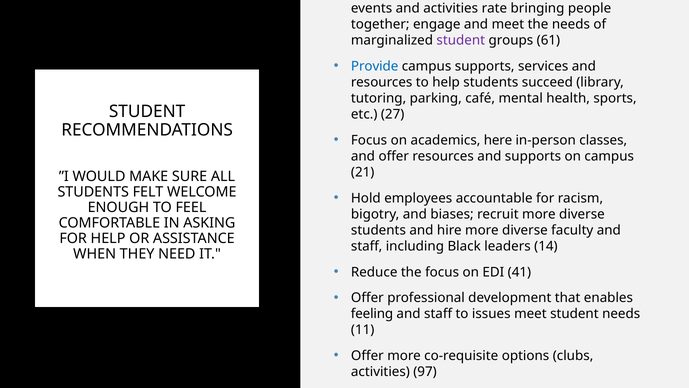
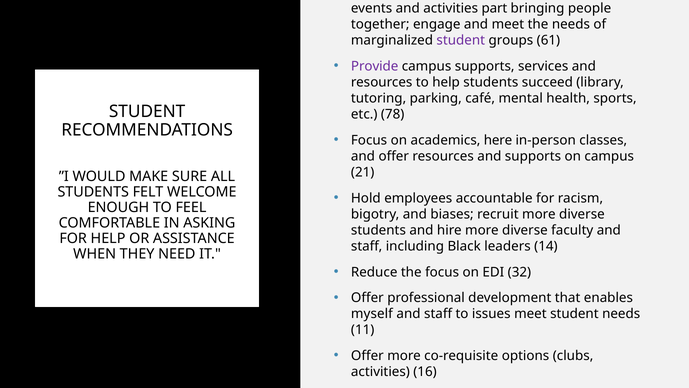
rate: rate -> part (494, 8)
Provide colour: blue -> purple (375, 66)
27: 27 -> 78 (393, 114)
41: 41 -> 32 (519, 272)
feeling: feeling -> myself (372, 314)
97: 97 -> 16 (425, 371)
